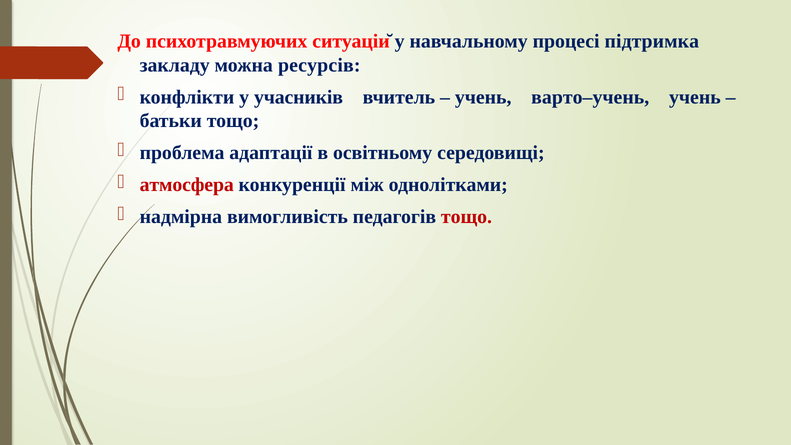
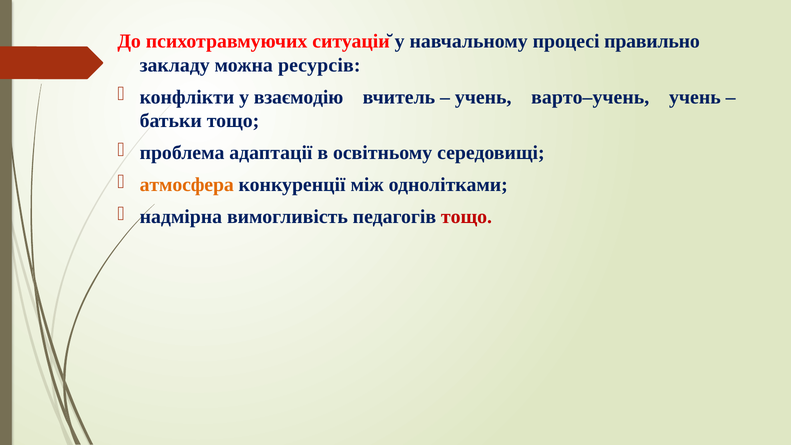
підтримка: підтримка -> правильно (652, 41)
учасників: учасників -> взаємодію (299, 97)
атмосфера colour: red -> orange (187, 185)
